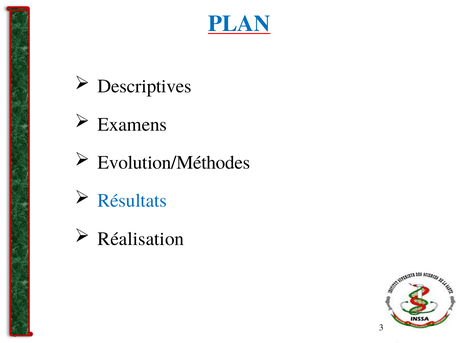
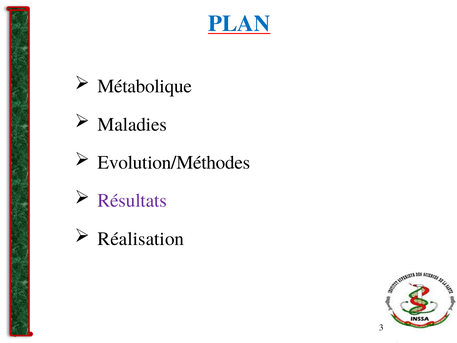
Descriptives: Descriptives -> Métabolique (145, 86)
Examens: Examens -> Maladies (132, 124)
Résultats colour: blue -> purple (132, 201)
